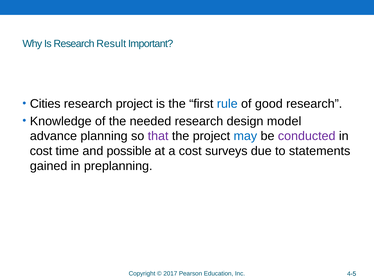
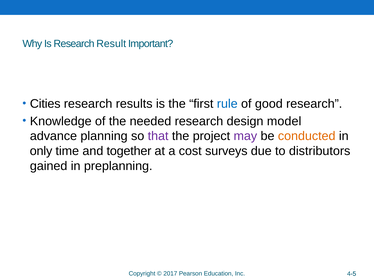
research project: project -> results (134, 104)
may colour: blue -> purple (245, 136)
conducted colour: purple -> orange (307, 136)
cost: cost -> only (41, 151)
possible: possible -> together (129, 151)
statements: statements -> distributors (320, 151)
